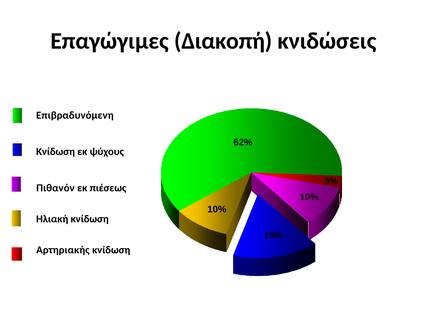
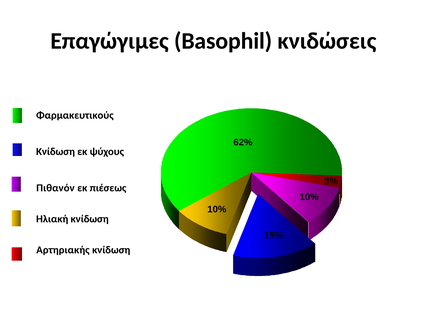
Διακοπή: Διακοπή -> Basophil (223, 41)
Επιβραδυνόμενη: Επιβραδυνόμενη -> Φαρμακευτικούς (75, 116)
